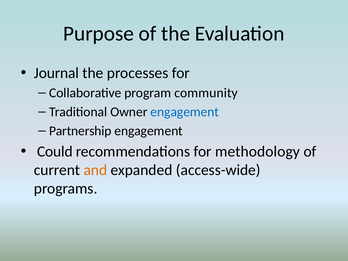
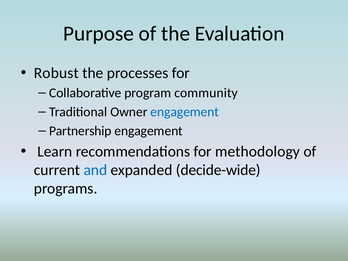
Journal: Journal -> Robust (56, 73)
Could: Could -> Learn (55, 151)
and colour: orange -> blue (95, 170)
access-wide: access-wide -> decide-wide (218, 170)
